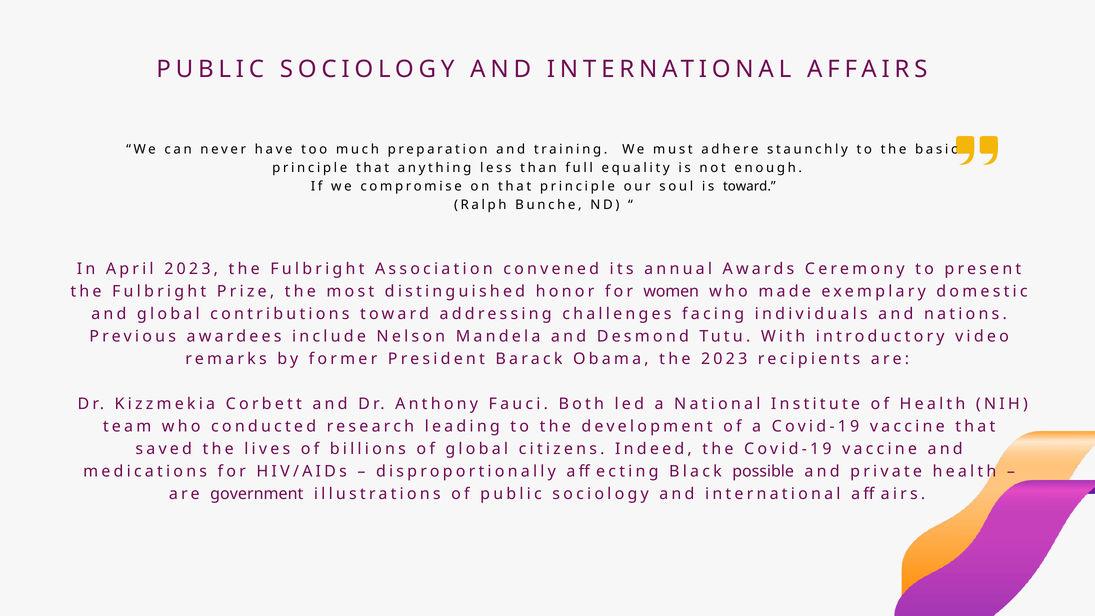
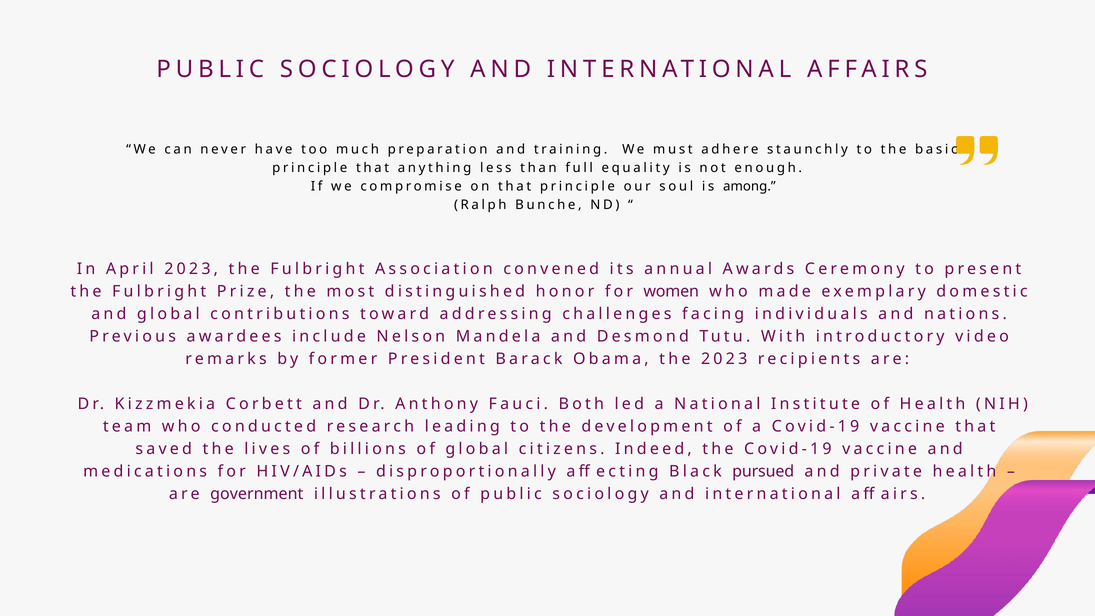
is toward: toward -> among (749, 186)
possible: possible -> pursued (763, 471)
